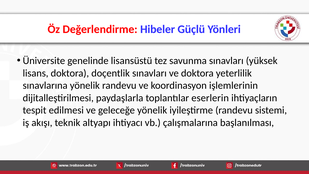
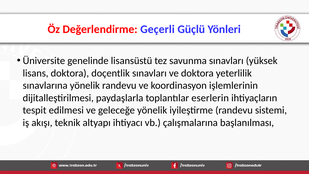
Hibeler: Hibeler -> Geçerli (157, 29)
